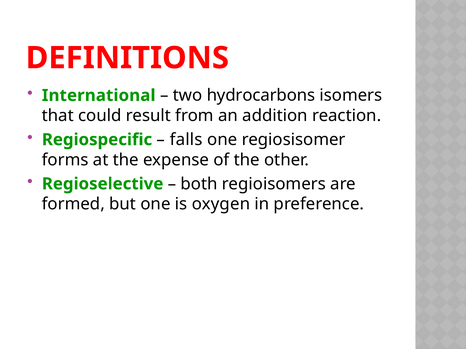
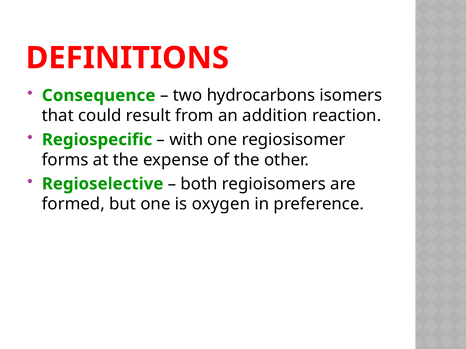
International: International -> Consequence (99, 96)
falls: falls -> with (186, 140)
